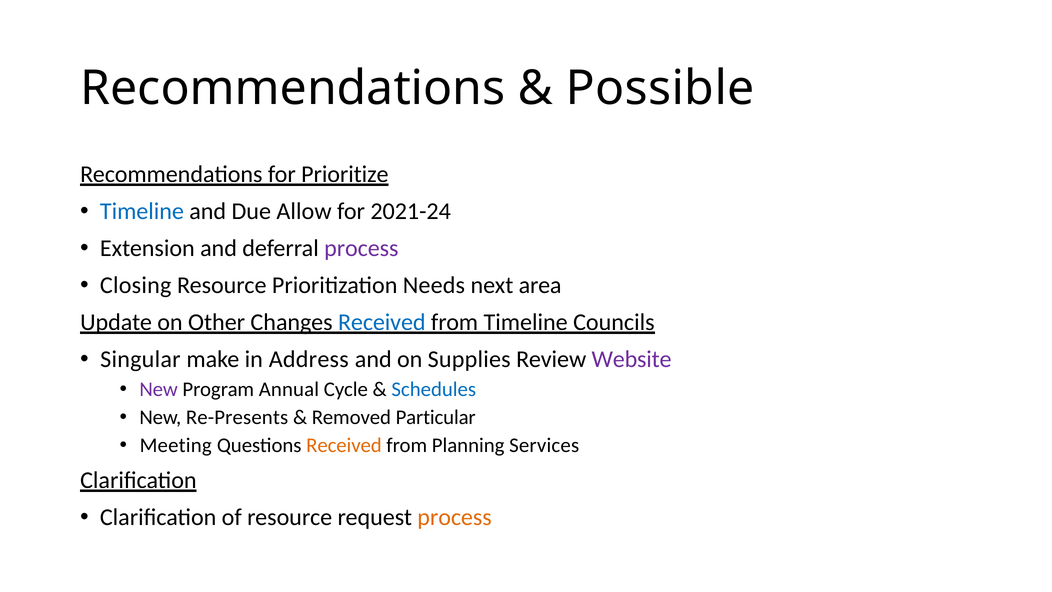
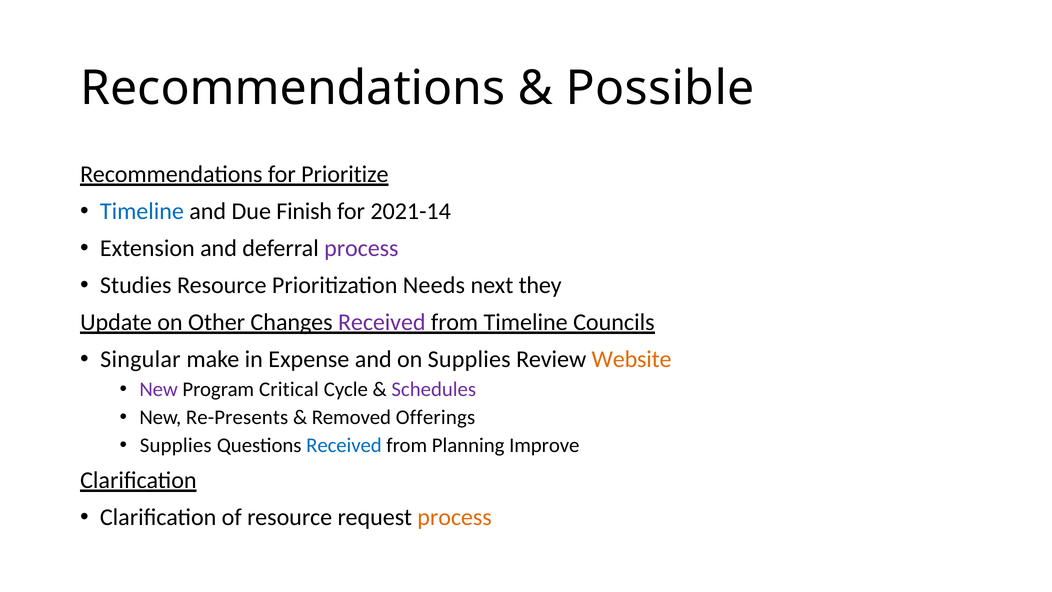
Allow: Allow -> Finish (304, 211)
2021-24: 2021-24 -> 2021-14 (411, 211)
Closing: Closing -> Studies (136, 285)
area: area -> they (540, 285)
Received colour: blue -> purple (382, 322)
Address: Address -> Expense (309, 359)
Website colour: purple -> orange (632, 359)
Annual: Annual -> Critical (289, 389)
Schedules colour: blue -> purple (434, 389)
Particular: Particular -> Offerings (436, 417)
Meeting: Meeting -> Supplies (176, 445)
Received colour: orange -> blue (344, 445)
Services: Services -> Improve (544, 445)
